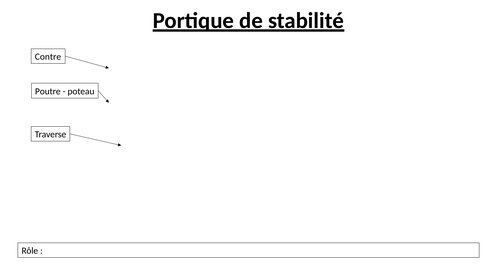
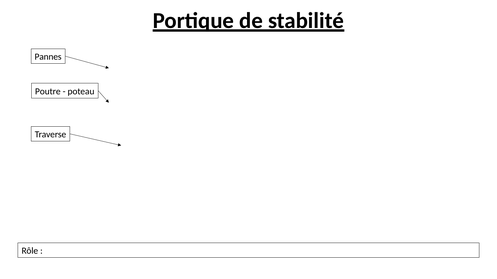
Contre: Contre -> Pannes (48, 57)
